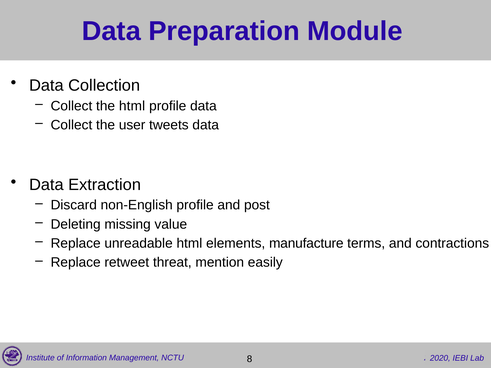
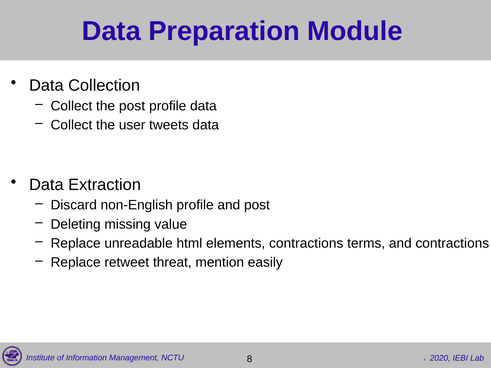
the html: html -> post (132, 106)
elements manufacture: manufacture -> contractions (306, 243)
